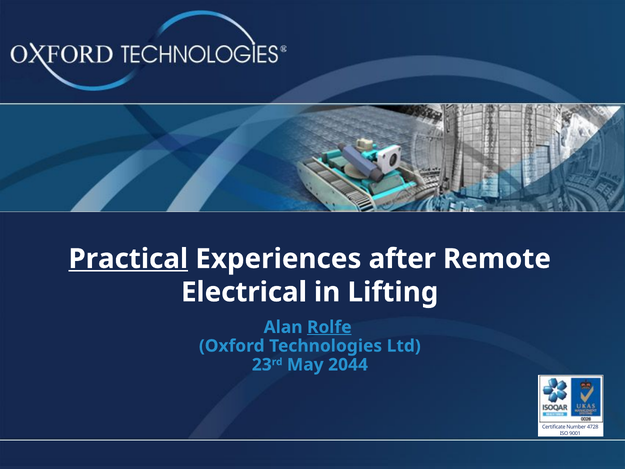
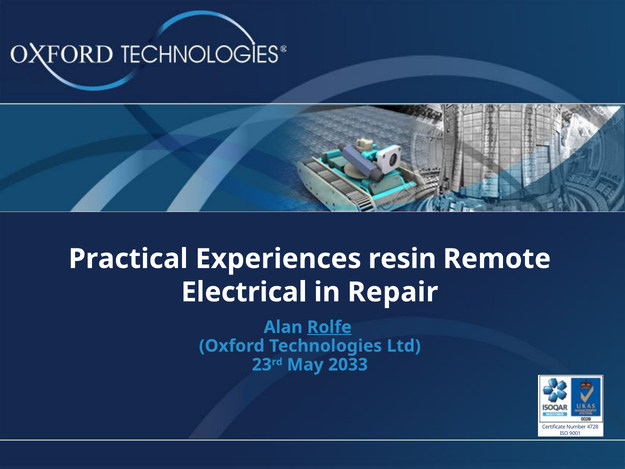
Practical underline: present -> none (128, 259)
after: after -> resin (402, 259)
Lifting: Lifting -> Repair (393, 292)
2044: 2044 -> 2033 (348, 364)
